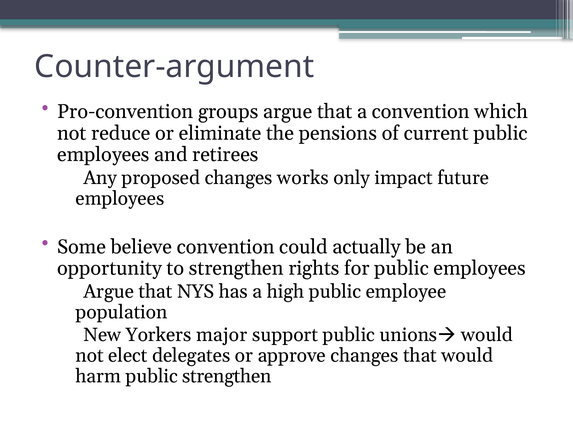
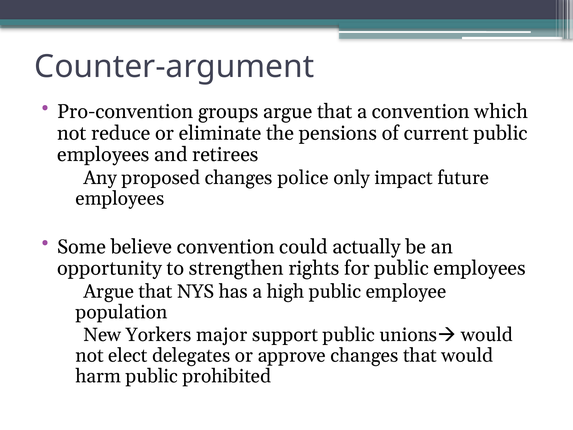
works: works -> police (303, 178)
public strengthen: strengthen -> prohibited (227, 376)
